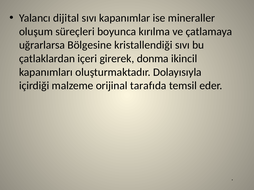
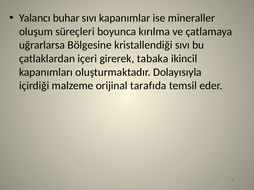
dijital: dijital -> buhar (66, 18)
donma: donma -> tabaka (153, 59)
